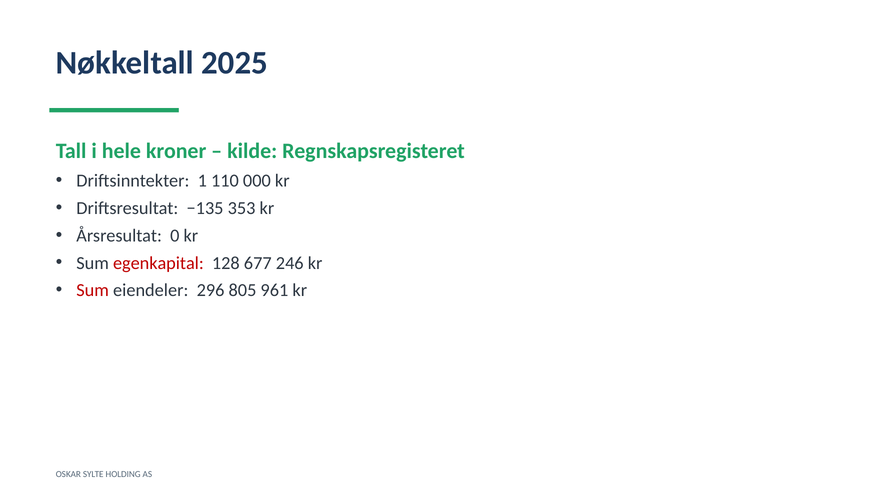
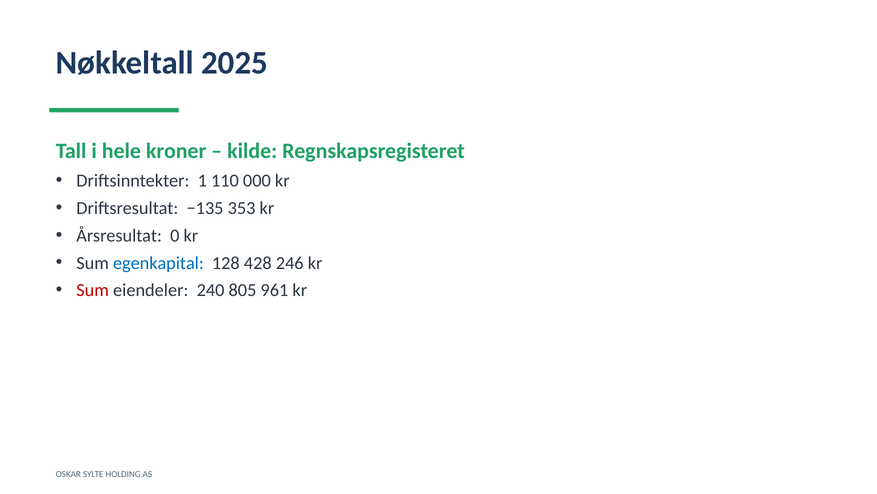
egenkapital colour: red -> blue (158, 263)
677: 677 -> 428 (258, 263)
296: 296 -> 240 (211, 290)
